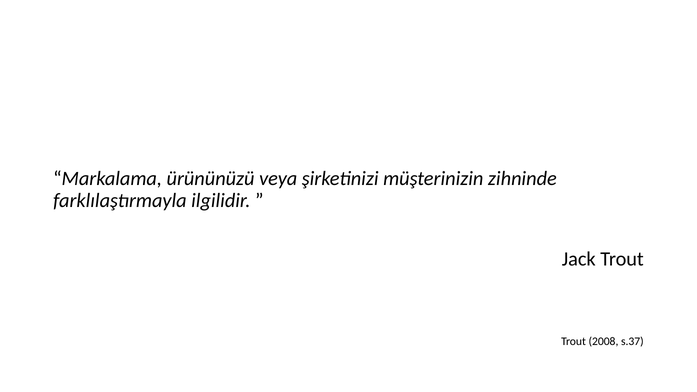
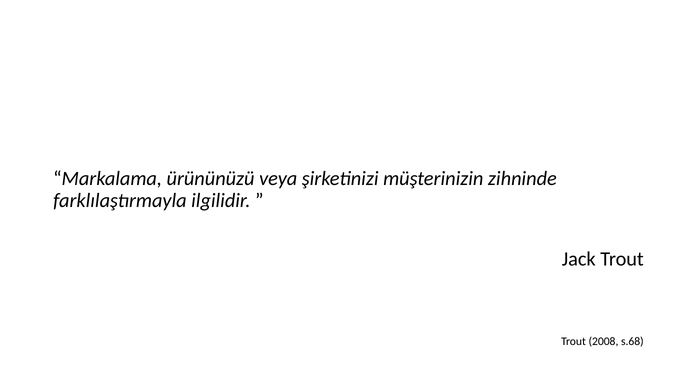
s.37: s.37 -> s.68 (632, 342)
